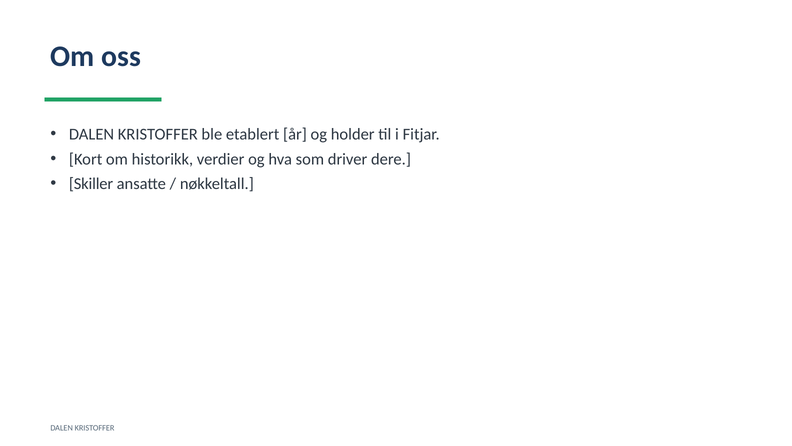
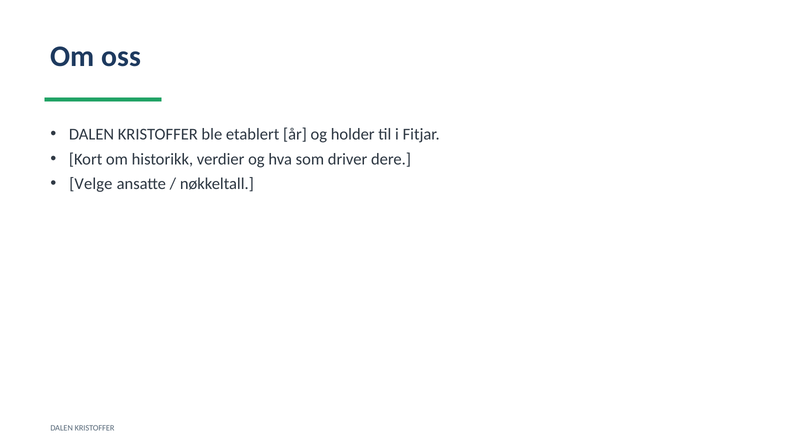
Skiller: Skiller -> Velge (91, 184)
